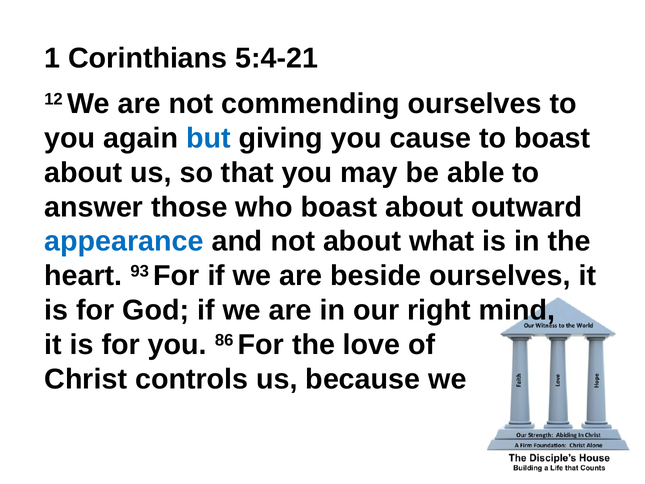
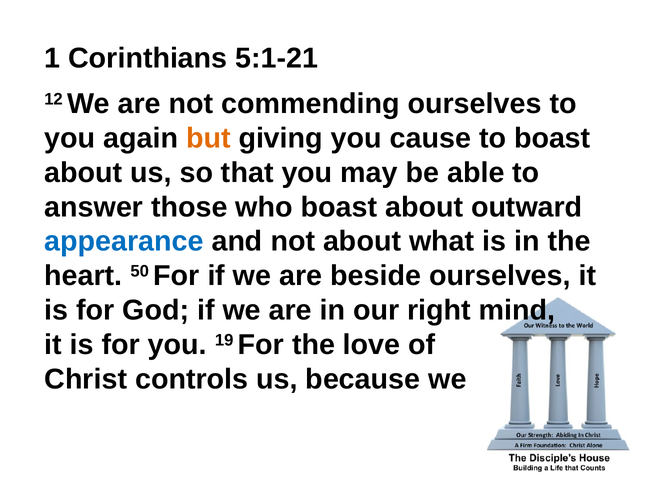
5:4-21: 5:4-21 -> 5:1-21 (277, 58)
but colour: blue -> orange (208, 138)
93: 93 -> 50 (140, 271)
86: 86 -> 19 (224, 340)
